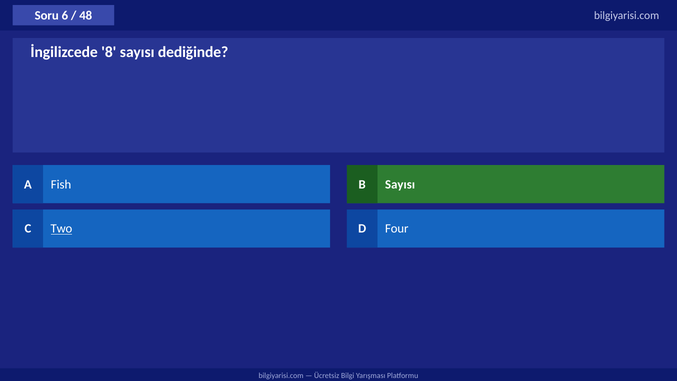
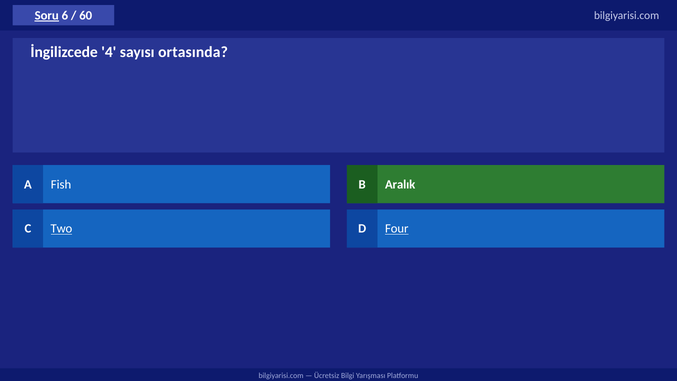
Soru underline: none -> present (47, 15)
48: 48 -> 60 (86, 15)
8: 8 -> 4 (109, 52)
dediğinde: dediğinde -> ortasında (193, 52)
B Sayısı: Sayısı -> Aralık (400, 184)
Four underline: none -> present (397, 229)
